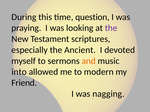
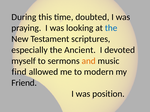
question: question -> doubted (92, 17)
the colour: purple -> blue (111, 28)
into: into -> find (19, 72)
nagging: nagging -> position (108, 94)
